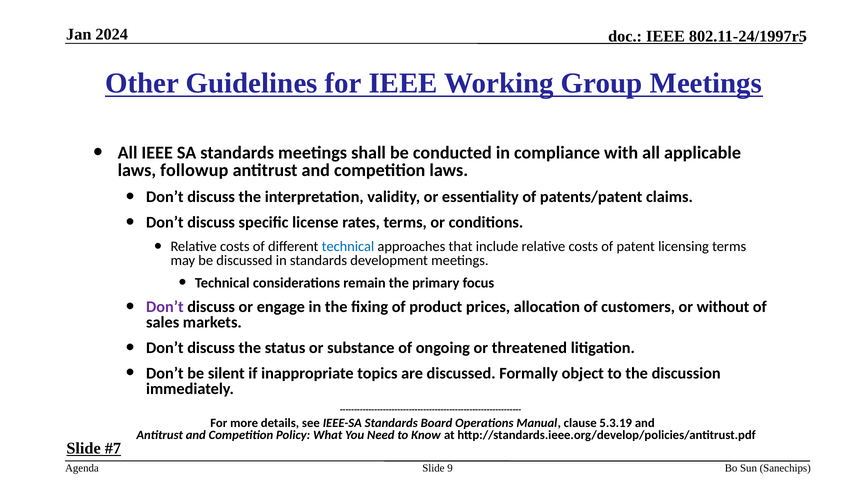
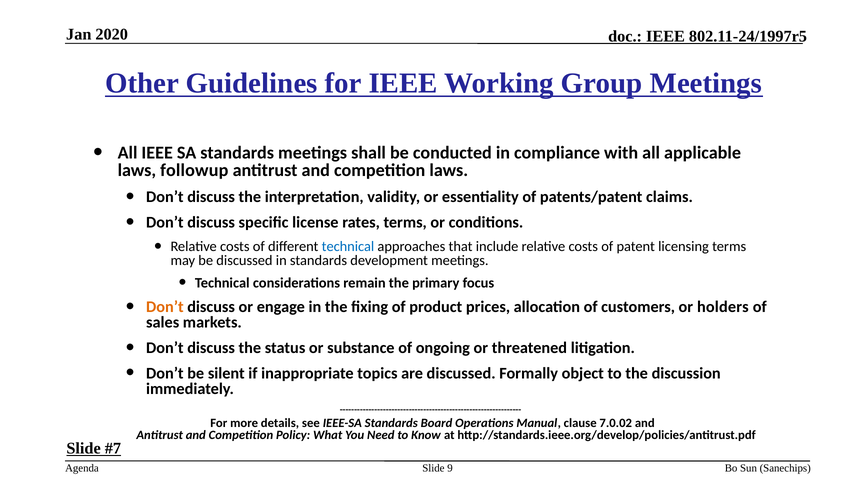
2024: 2024 -> 2020 (112, 35)
Don’t colour: purple -> orange (165, 307)
without: without -> holders (723, 307)
5.3.19: 5.3.19 -> 7.0.02 (616, 423)
